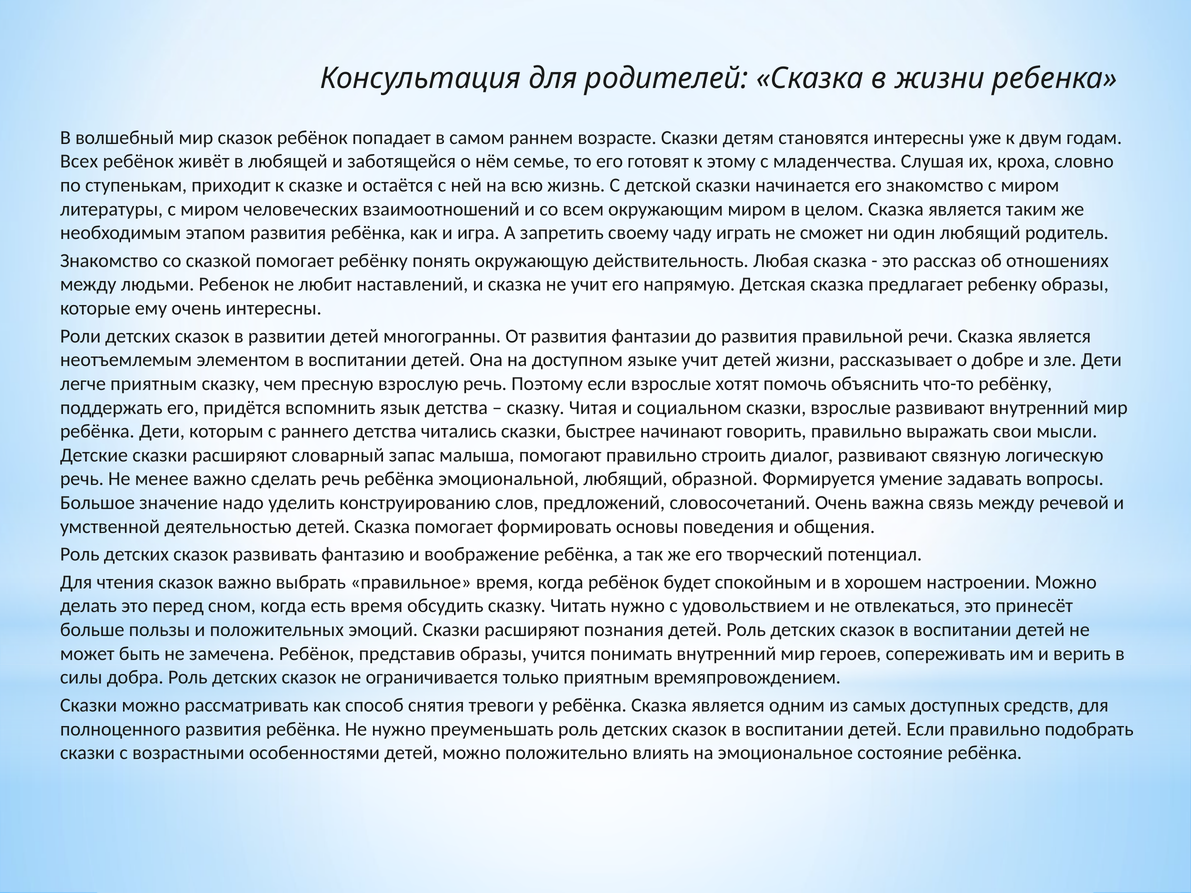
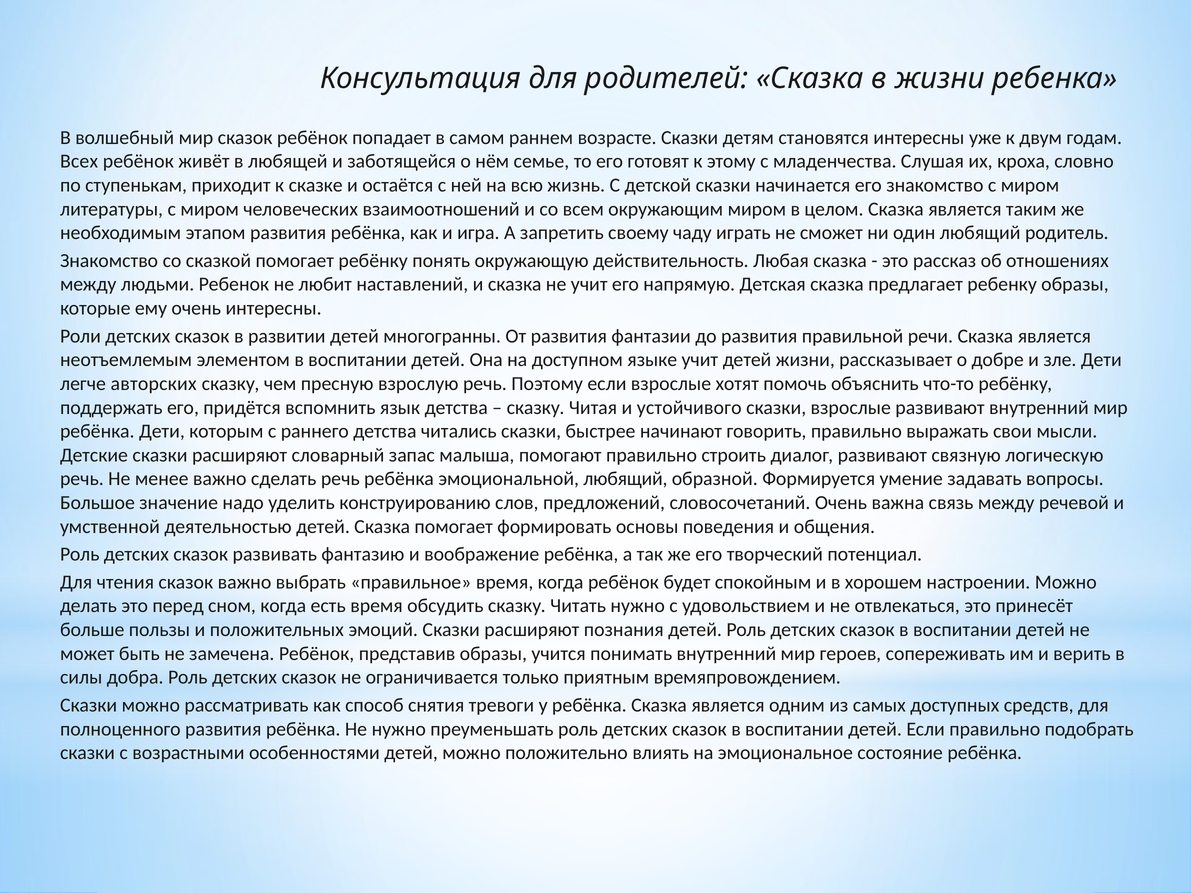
легче приятным: приятным -> авторских (154, 384)
социальном: социальном -> устойчивого (689, 408)
